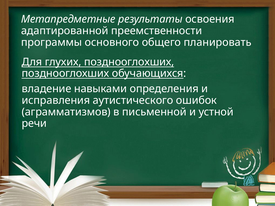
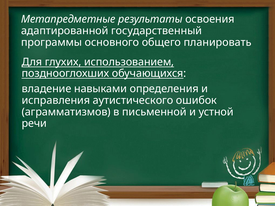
преемственности: преемственности -> государственный (157, 31)
глухих позднооглохших: позднооглохших -> использованием (129, 62)
